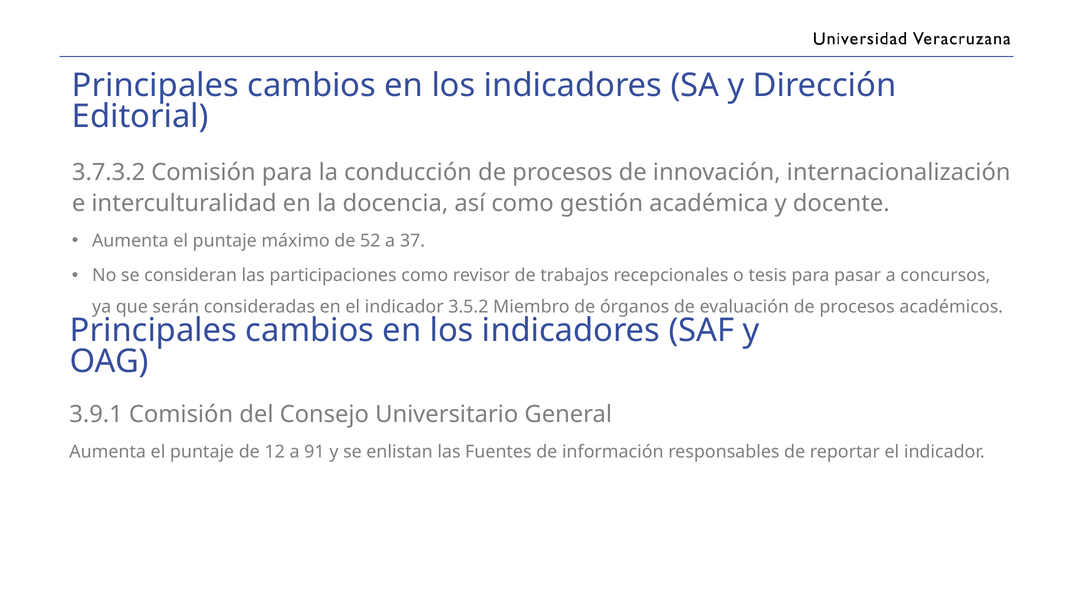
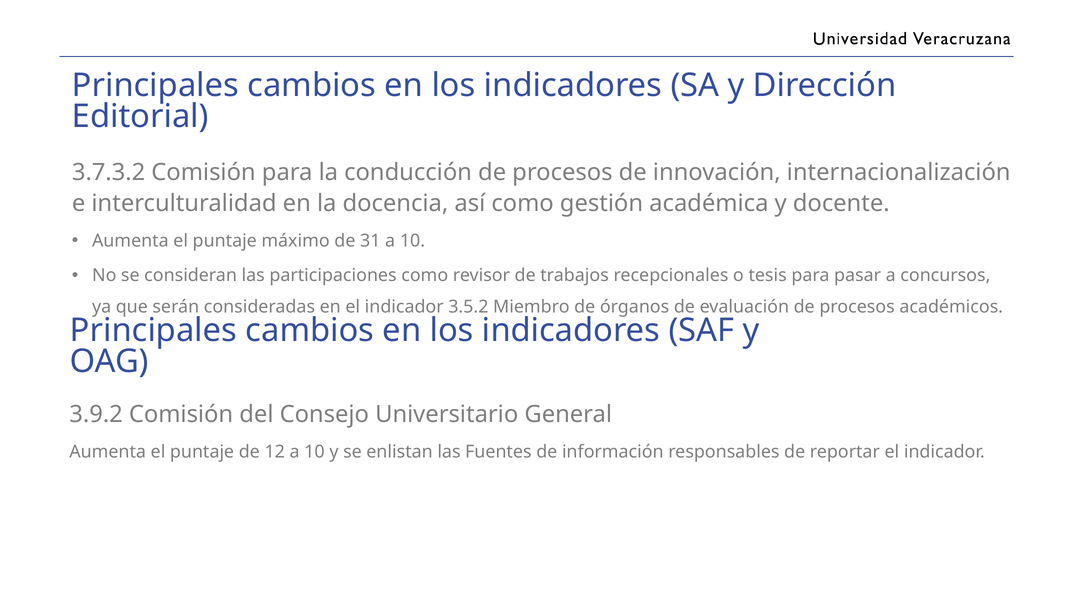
52: 52 -> 31 (370, 241)
37: 37 -> 10 (412, 241)
3.9.1: 3.9.1 -> 3.9.2 (96, 415)
12 a 91: 91 -> 10 (314, 452)
